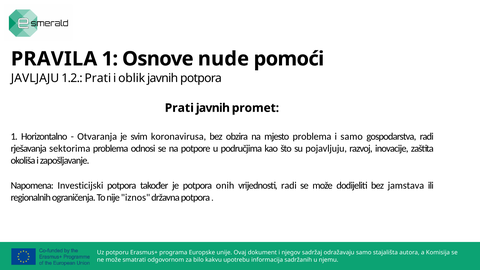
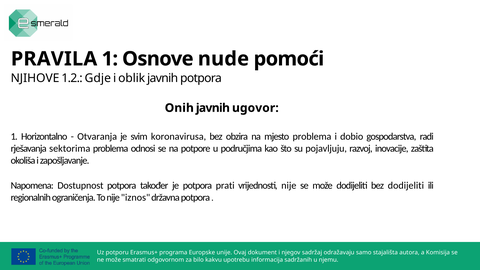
JAVLJAJU: JAVLJAJU -> NJIHOVE (35, 78)
1.2 Prati: Prati -> Gdje (98, 78)
Prati: Prati -> Onih (179, 108)
promet: promet -> ugovor (255, 108)
i samo: samo -> dobio (352, 137)
Investicijski: Investicijski -> Dostupnost (80, 186)
onih: onih -> prati (225, 186)
vrijednosti radi: radi -> nije (289, 186)
bez jamstava: jamstava -> dodijeliti (406, 186)
